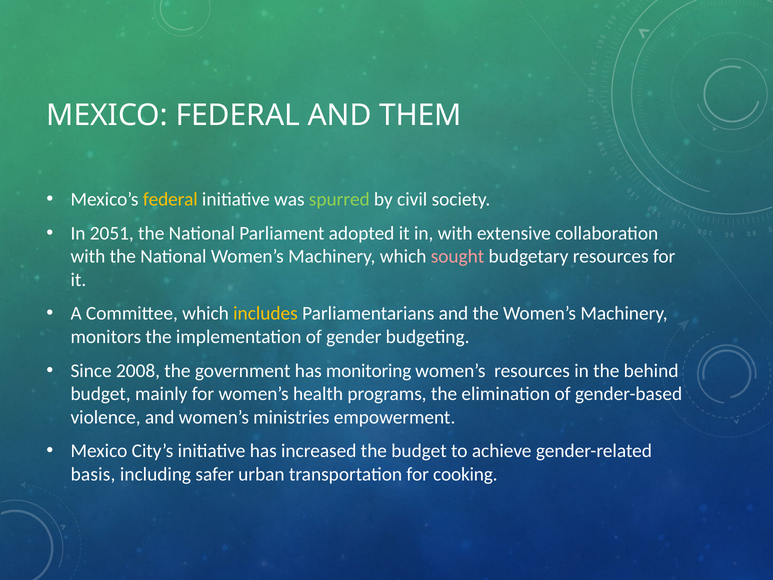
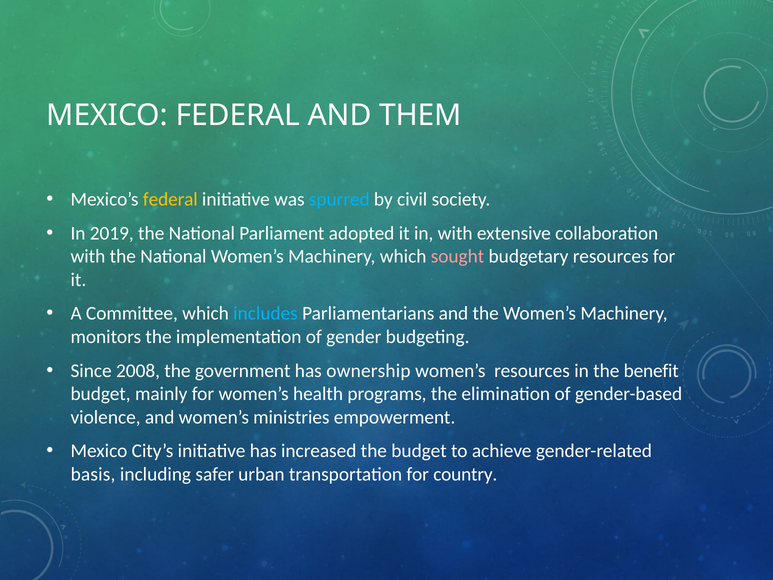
spurred colour: light green -> light blue (339, 199)
2051: 2051 -> 2019 (112, 233)
includes colour: yellow -> light blue (265, 313)
monitoring: monitoring -> ownership (368, 371)
behind: behind -> benefit (651, 371)
cooking: cooking -> country (465, 474)
